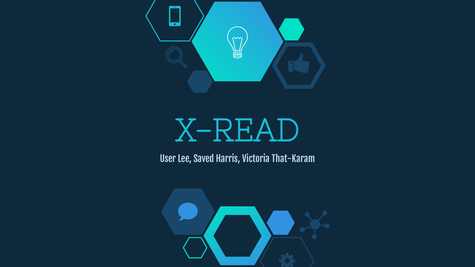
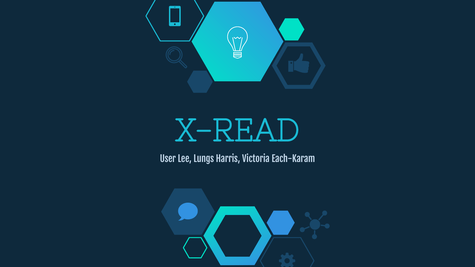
Saved: Saved -> Lungs (204, 159)
That-Karam: That-Karam -> Each-Karam (293, 159)
